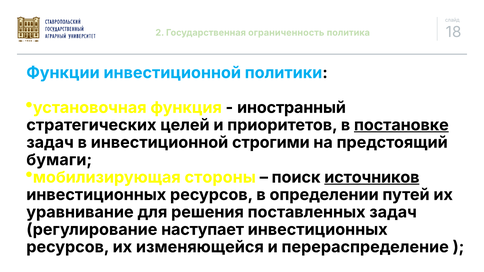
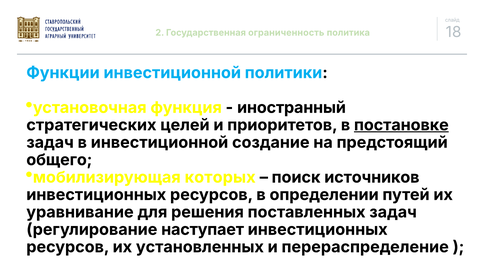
строгими: строгими -> создание (271, 143)
бумаги: бумаги -> общего (59, 160)
стороны: стороны -> которых (220, 177)
источников underline: present -> none (372, 177)
изменяющейся: изменяющейся -> установленных (200, 247)
